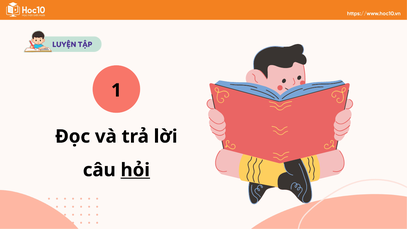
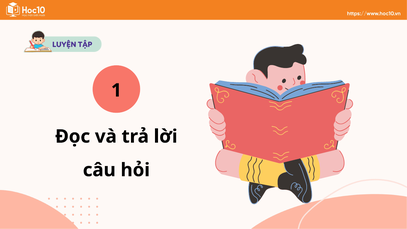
hỏi underline: present -> none (135, 170)
